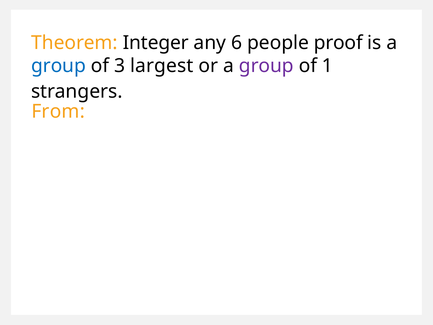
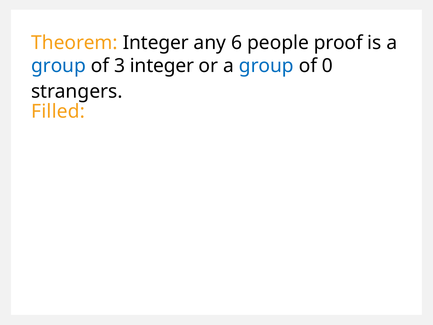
3 largest: largest -> integer (162, 66)
group colour: purple -> blue (266, 66)
1: 1 -> 0 (327, 66)
From: From -> Filled (58, 111)
